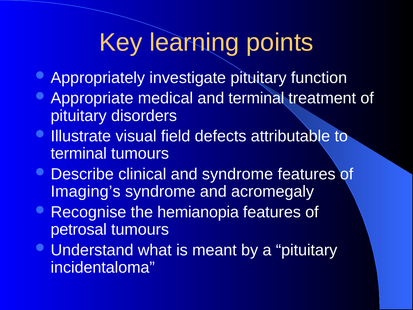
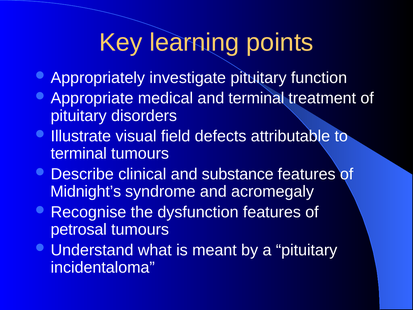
and syndrome: syndrome -> substance (238, 174)
Imaging’s: Imaging’s -> Midnight’s (86, 191)
hemianopia: hemianopia -> dysfunction (198, 212)
